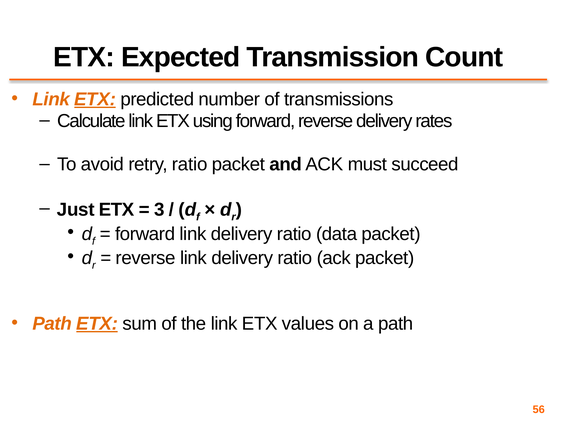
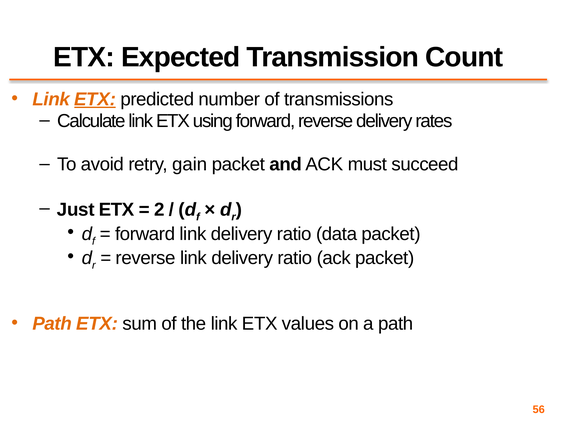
retry ratio: ratio -> gain (190, 164)
3: 3 -> 2 (159, 210)
ETX underline: present -> none (97, 323)
